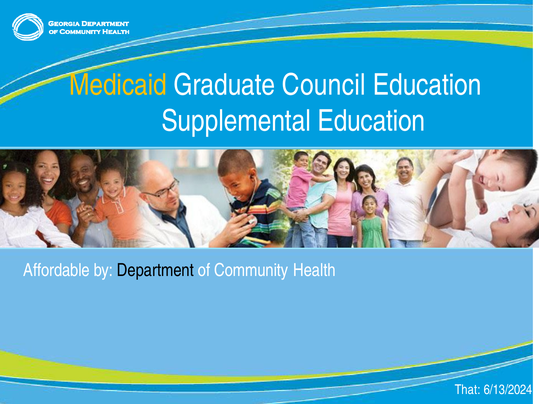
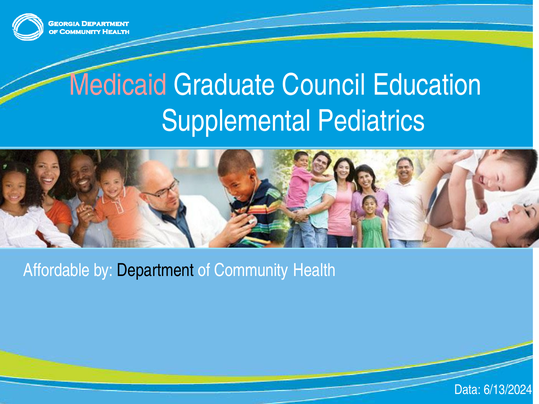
Medicaid colour: yellow -> pink (118, 85)
Supplemental Education: Education -> Pediatrics (371, 121)
That: That -> Data (468, 390)
